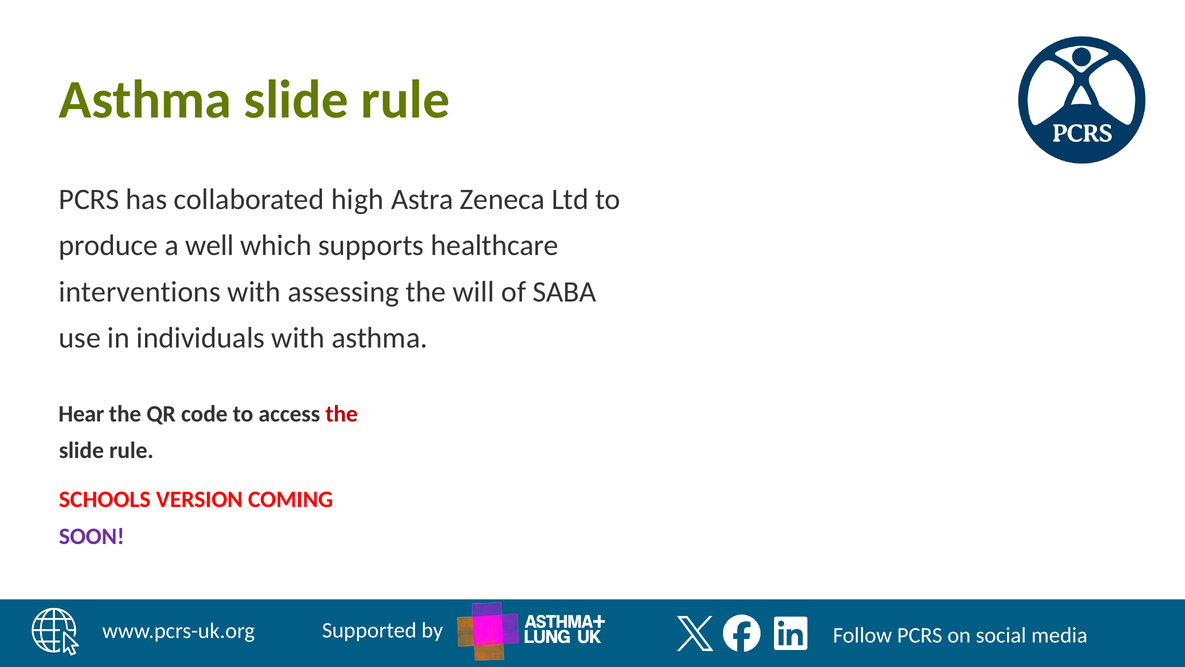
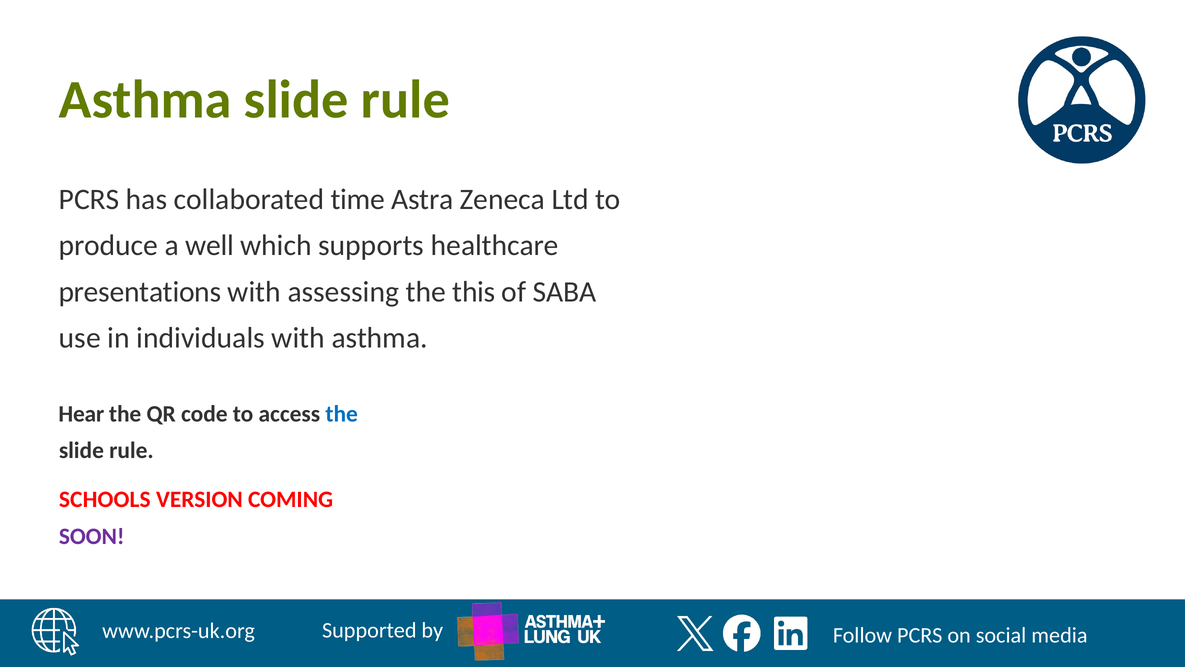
high: high -> time (358, 199)
interventions: interventions -> presentations (140, 292)
will: will -> this (474, 292)
the colour: red -> blue (342, 414)
